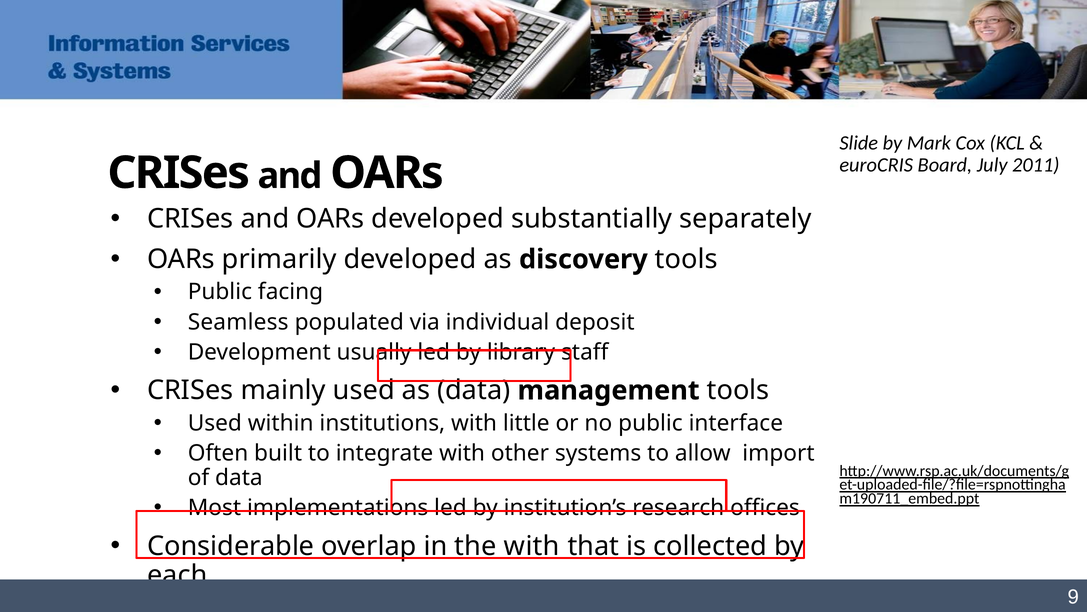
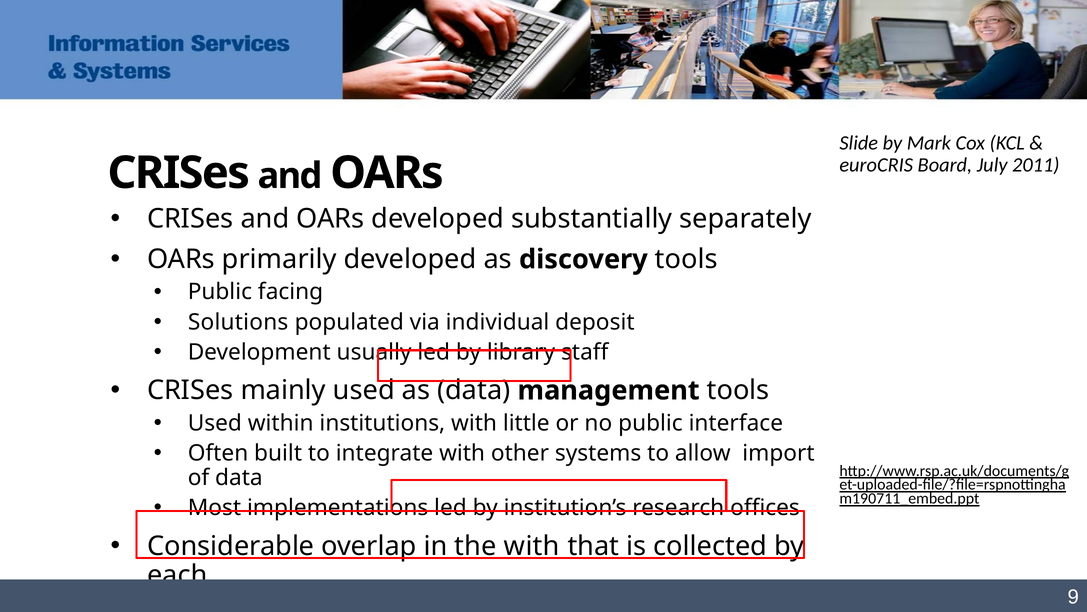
Seamless: Seamless -> Solutions (238, 322)
